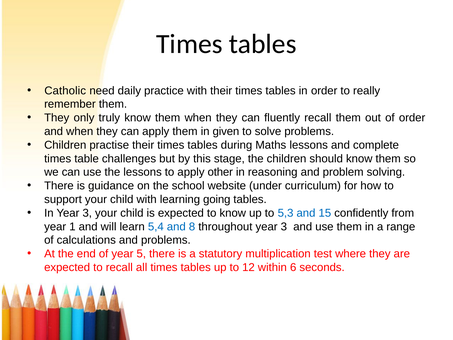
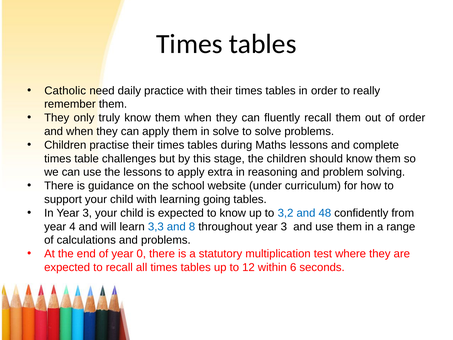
in given: given -> solve (226, 131)
other: other -> extra (220, 172)
5,3: 5,3 -> 3,2 (286, 213)
15: 15 -> 48 (325, 213)
1: 1 -> 4 (72, 226)
5,4: 5,4 -> 3,3 (156, 226)
5: 5 -> 0 (141, 254)
